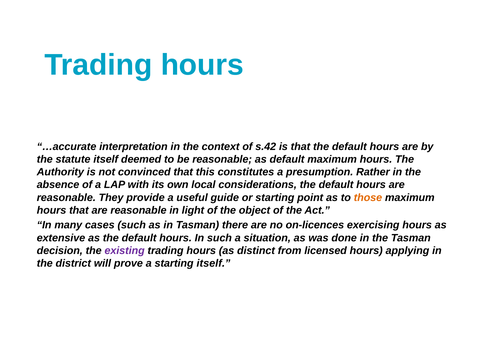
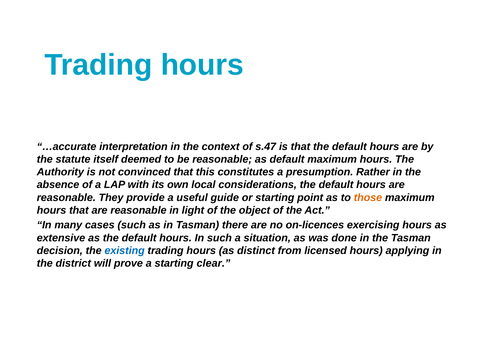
s.42: s.42 -> s.47 (266, 147)
existing colour: purple -> blue (125, 251)
starting itself: itself -> clear (213, 264)
